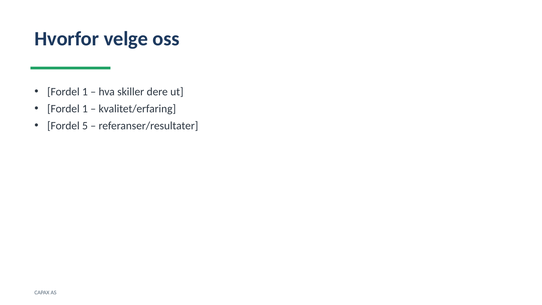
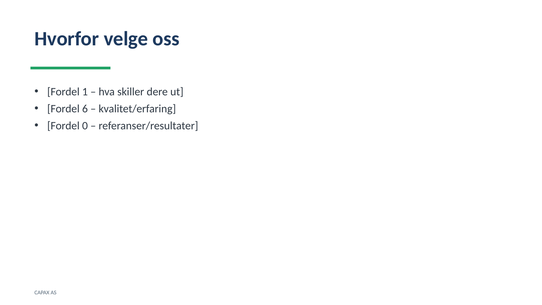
1: 1 -> 6 (85, 109)
5: 5 -> 0 (85, 126)
